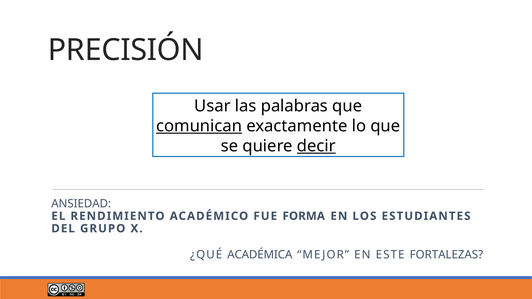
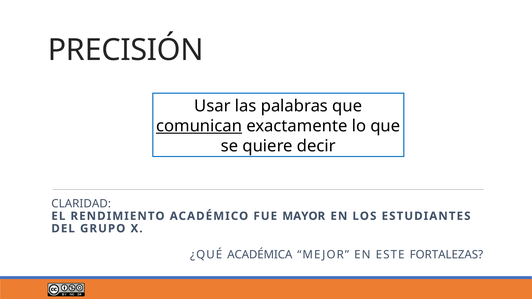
decir underline: present -> none (316, 146)
ANSIEDAD: ANSIEDAD -> CLARIDAD (81, 204)
FORMA: FORMA -> MAYOR (304, 216)
